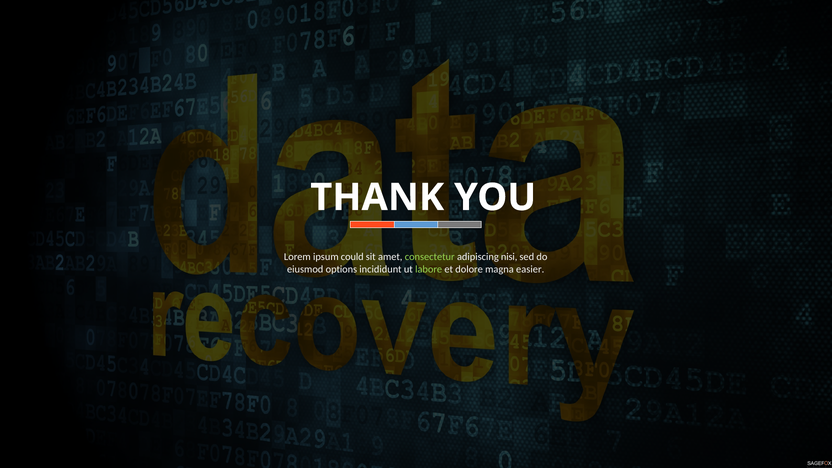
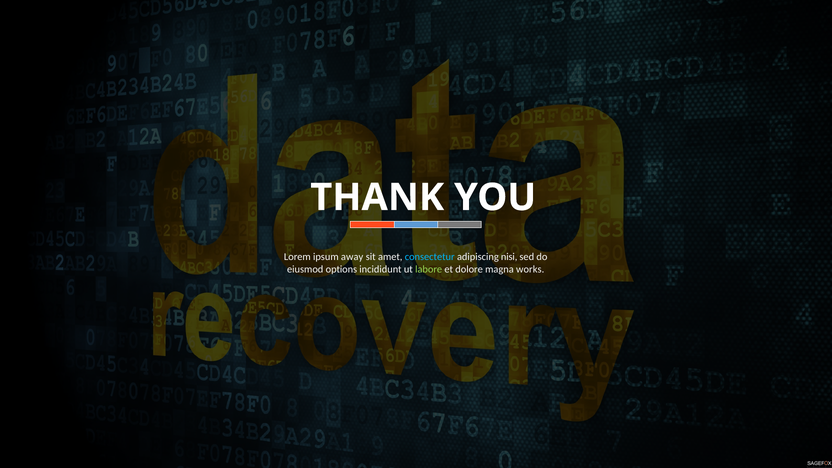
could: could -> away (352, 257)
consectetur colour: light green -> light blue (430, 257)
easier: easier -> works (530, 269)
